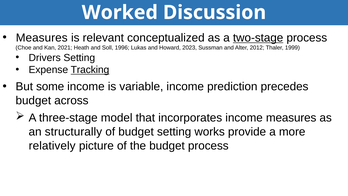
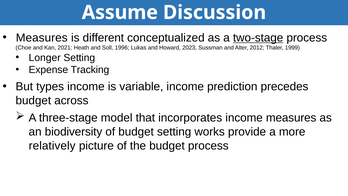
Worked: Worked -> Assume (120, 12)
relevant: relevant -> different (103, 38)
Drivers: Drivers -> Longer (45, 58)
Tracking underline: present -> none (90, 70)
some: some -> types (50, 86)
structurally: structurally -> biodiversity (74, 132)
